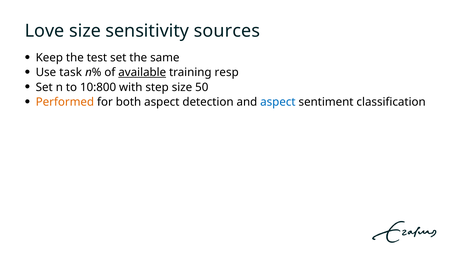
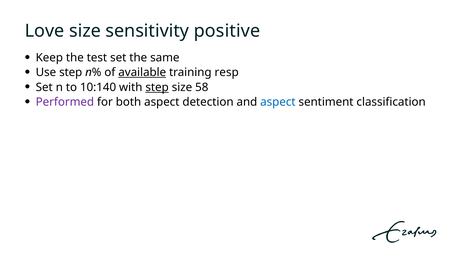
sources: sources -> positive (227, 31)
Use task: task -> step (71, 72)
10:800: 10:800 -> 10:140 (98, 87)
step underline: none -> present (157, 87)
50: 50 -> 58 (202, 87)
Performed colour: orange -> purple (65, 102)
